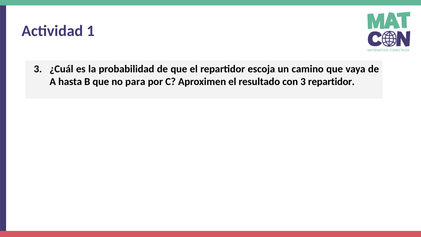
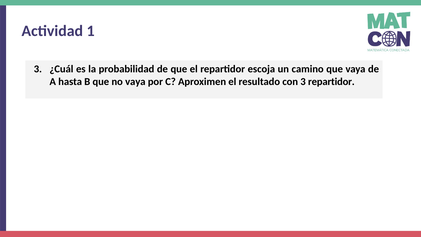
no para: para -> vaya (135, 82)
